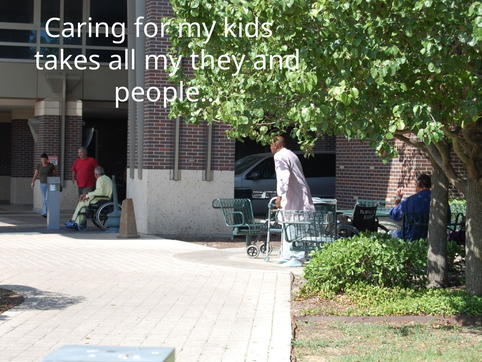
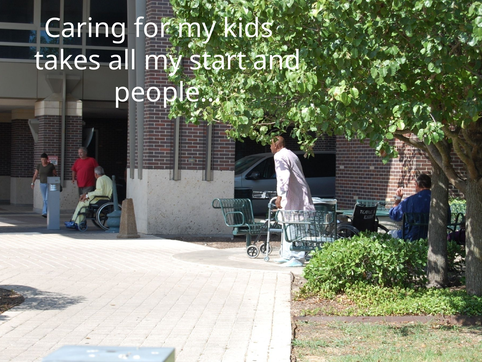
they: they -> start (218, 61)
